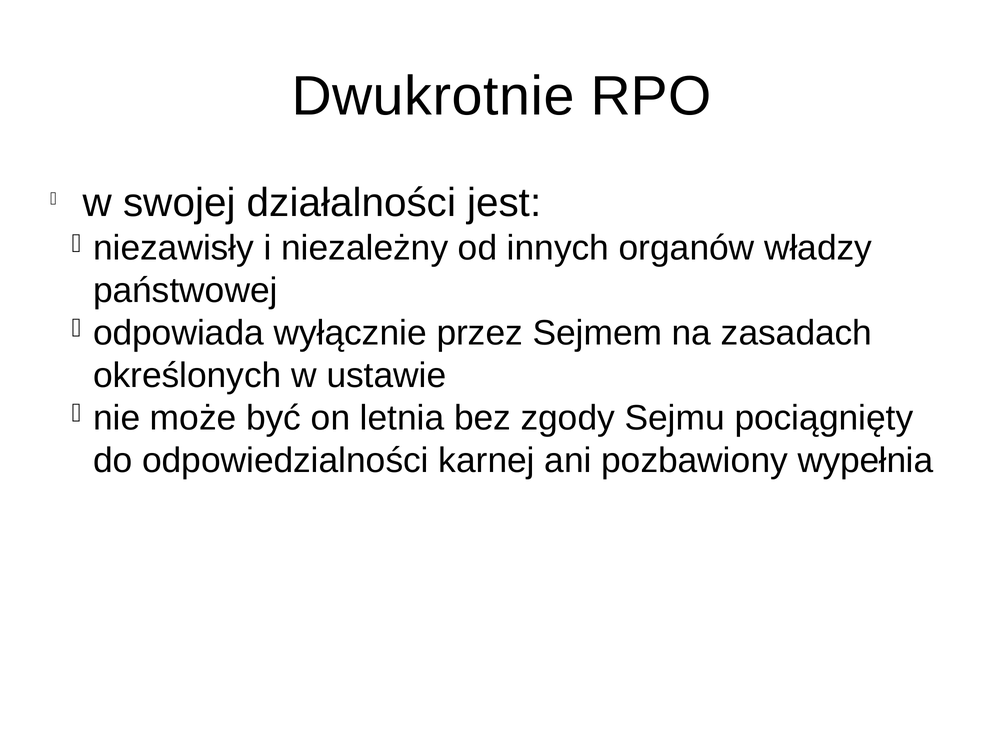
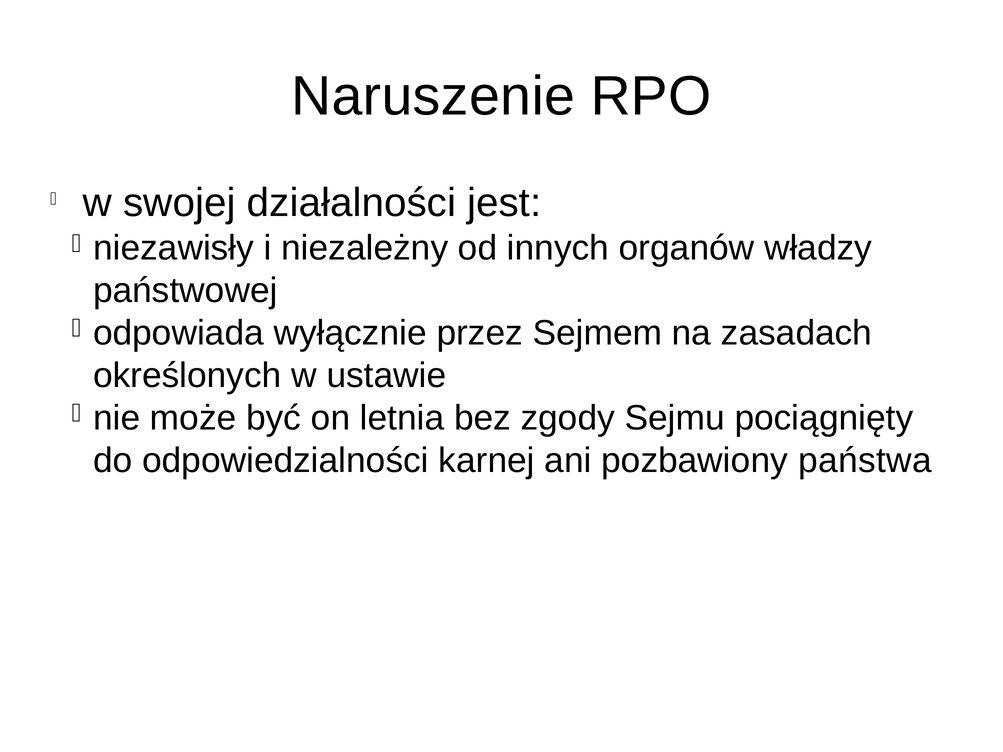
Dwukrotnie: Dwukrotnie -> Naruszenie (433, 97)
wypełnia: wypełnia -> państwa (865, 461)
